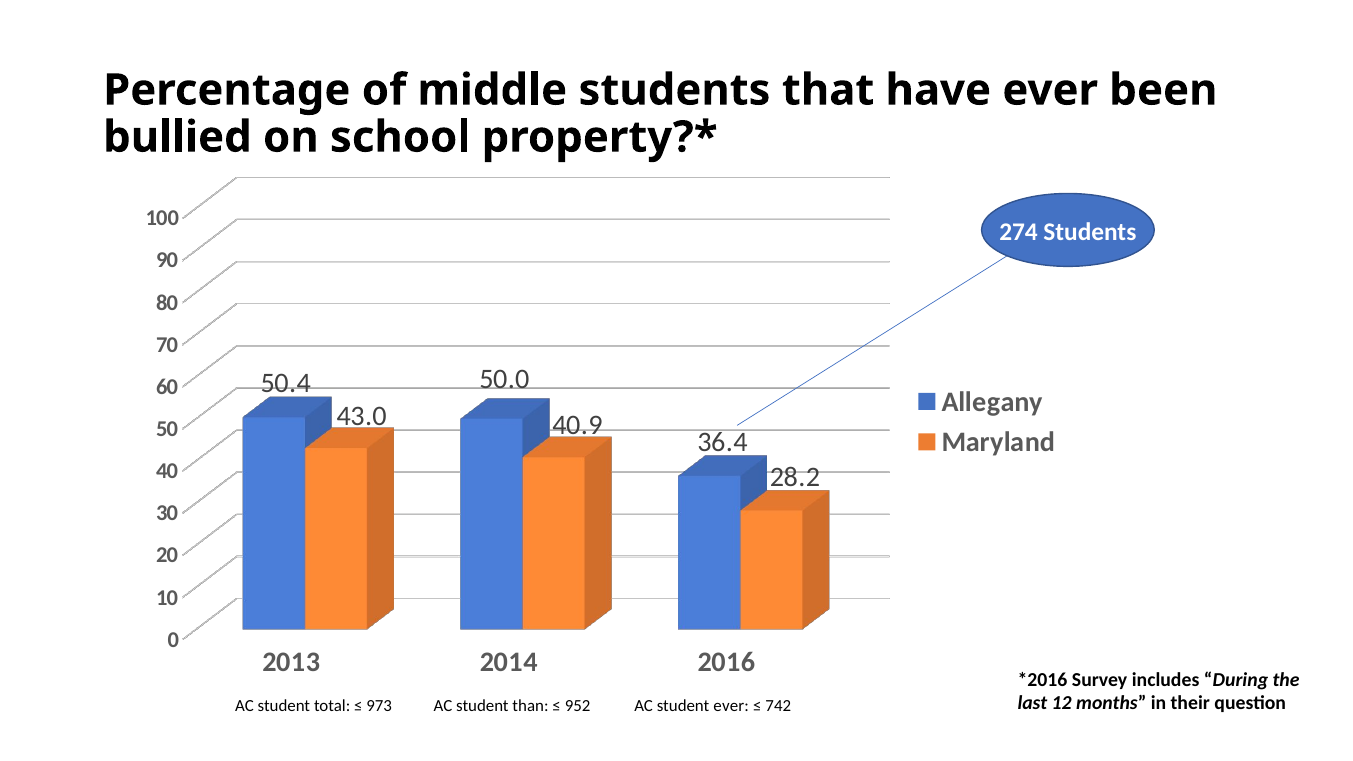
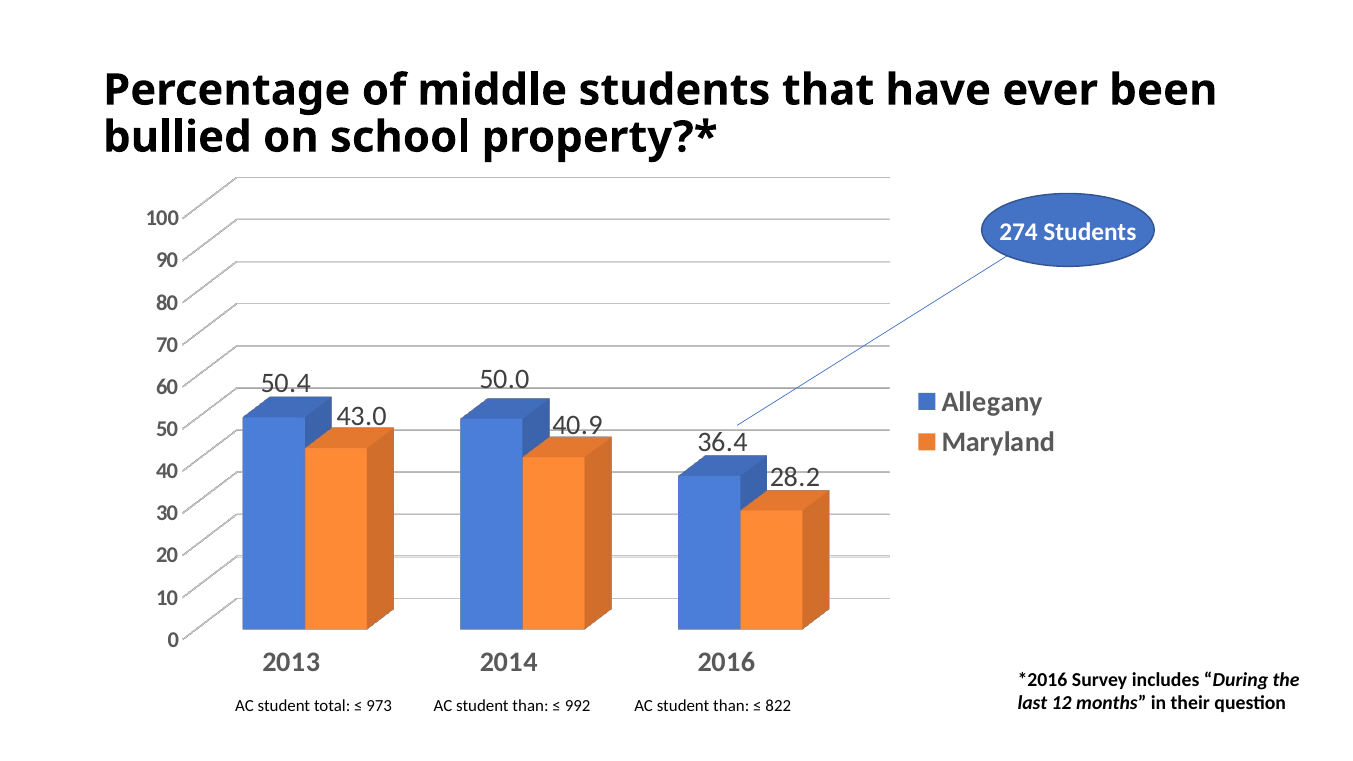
952: 952 -> 992 (578, 706)
ever: ever -> than (731, 706)
742: 742 -> 822 (778, 706)
